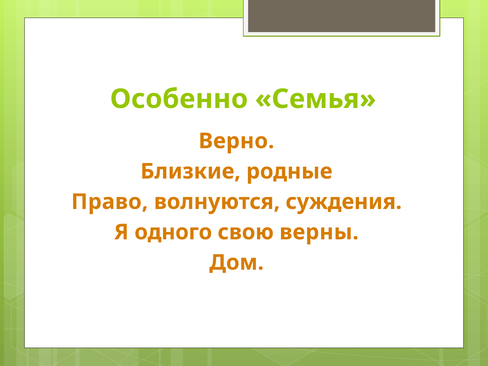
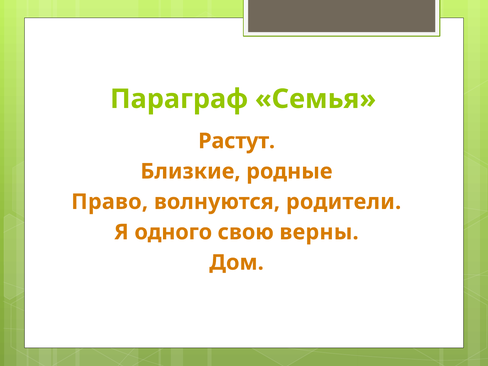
Особенно: Особенно -> Параграф (179, 99)
Верно: Верно -> Растут (237, 141)
суждения: суждения -> родители (344, 202)
